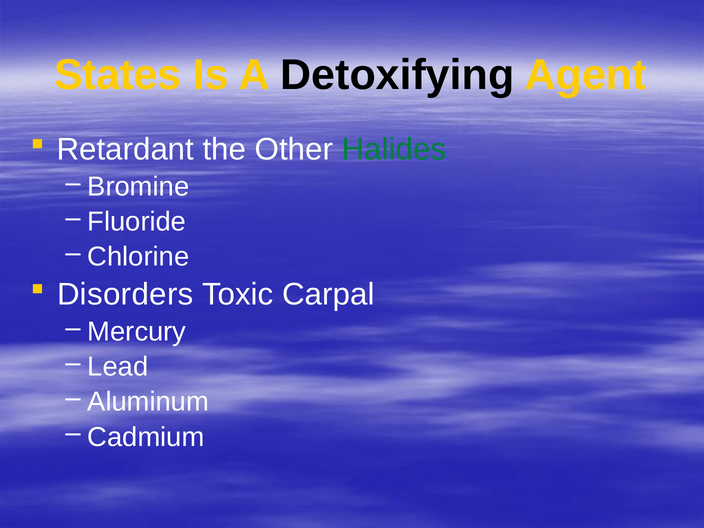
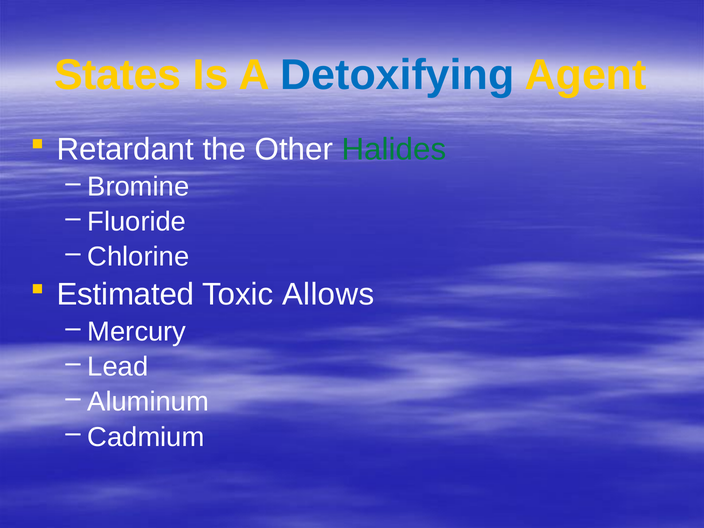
Detoxifying colour: black -> blue (397, 75)
Disorders: Disorders -> Estimated (125, 295)
Carpal: Carpal -> Allows (328, 295)
